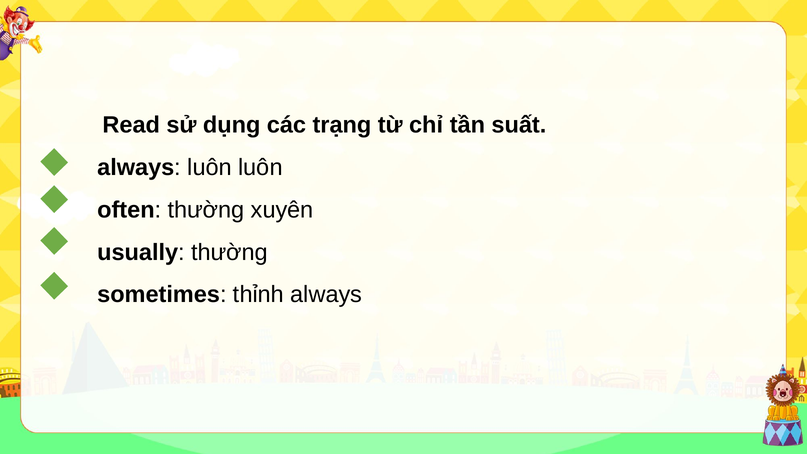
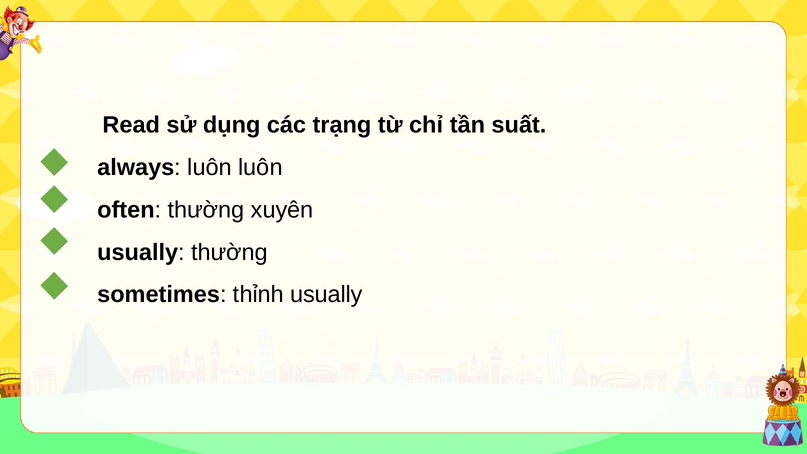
thỉnh always: always -> usually (326, 295)
